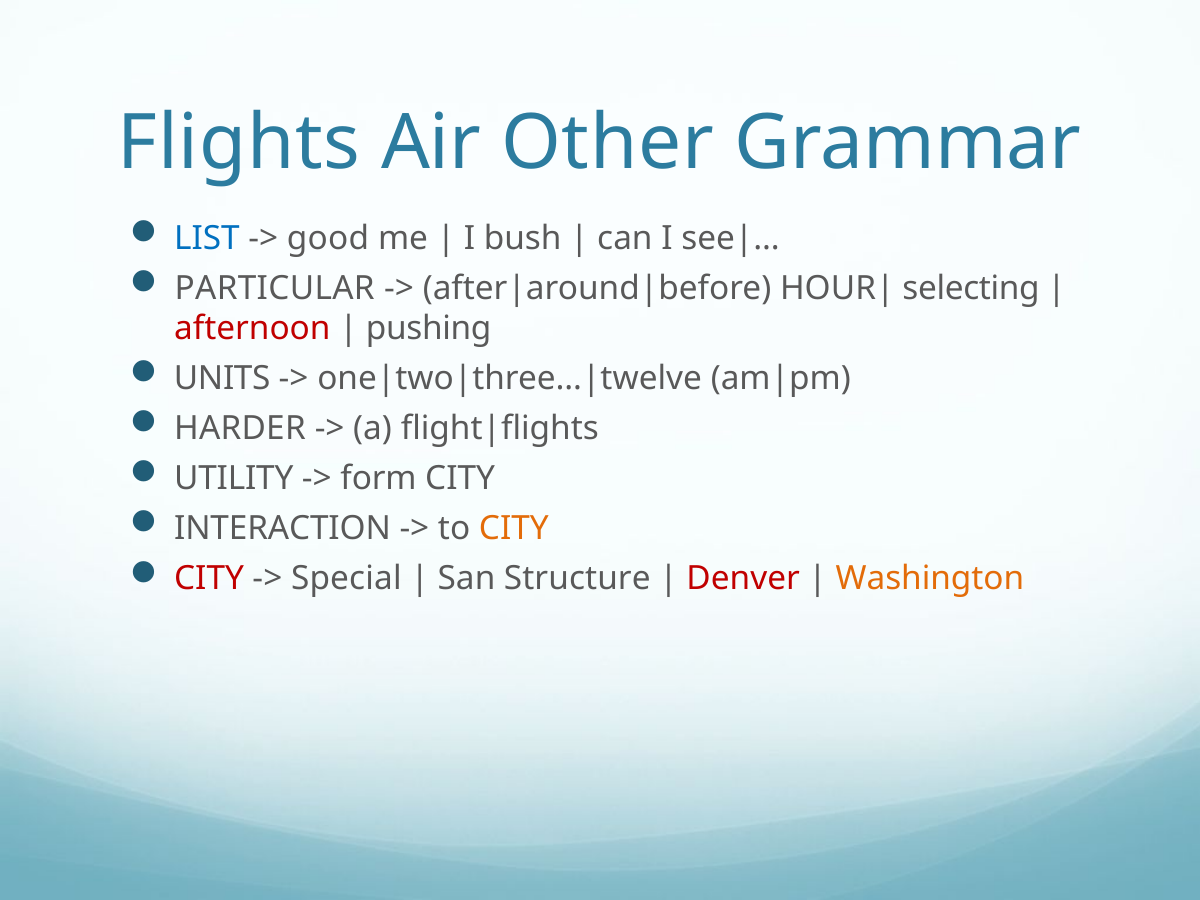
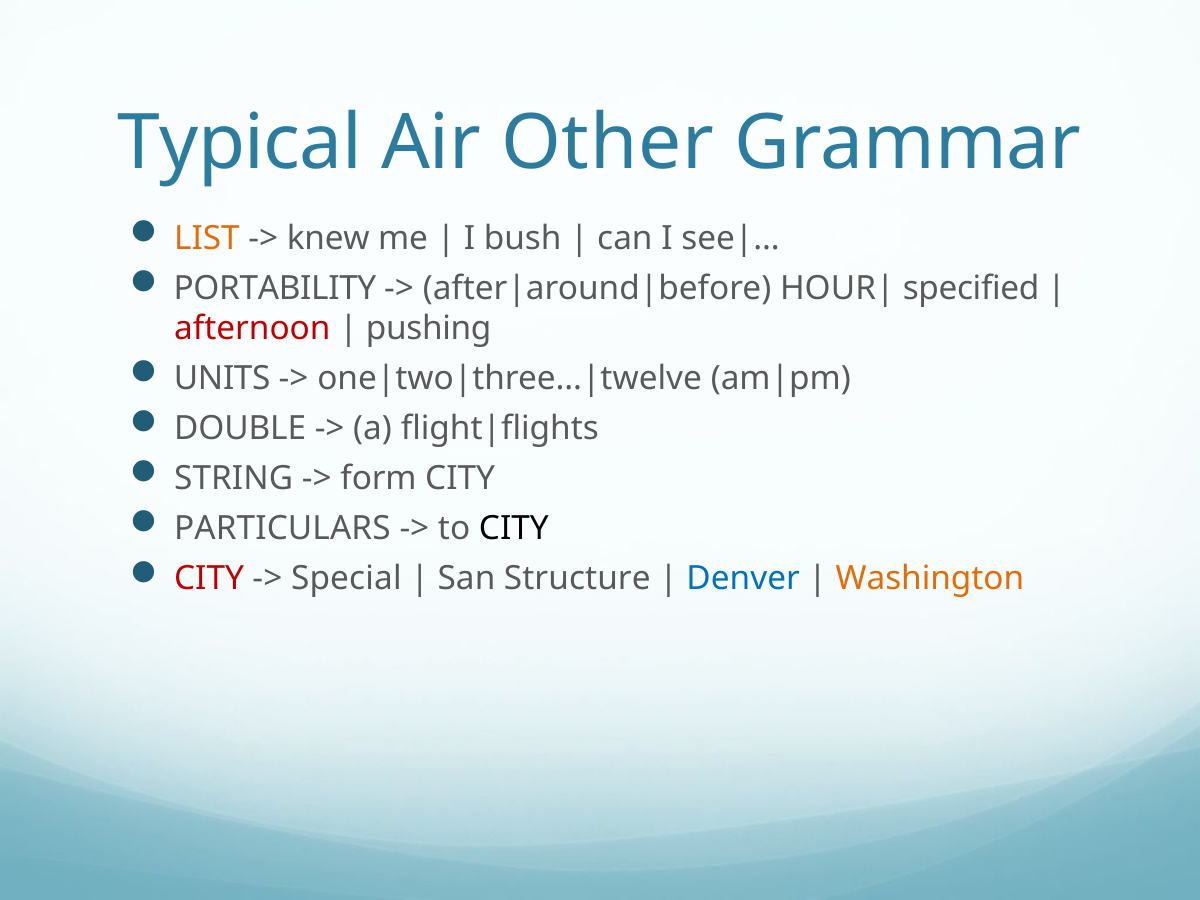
Flights: Flights -> Typical (240, 143)
LIST colour: blue -> orange (207, 238)
good: good -> knew (328, 238)
PARTICULAR: PARTICULAR -> PORTABILITY (275, 288)
selecting: selecting -> specified (971, 288)
HARDER: HARDER -> DOUBLE (240, 428)
UTILITY: UTILITY -> STRING (234, 478)
INTERACTION: INTERACTION -> PARTICULARS (282, 529)
CITY colour: orange -> black (514, 529)
Denver colour: red -> blue (743, 579)
